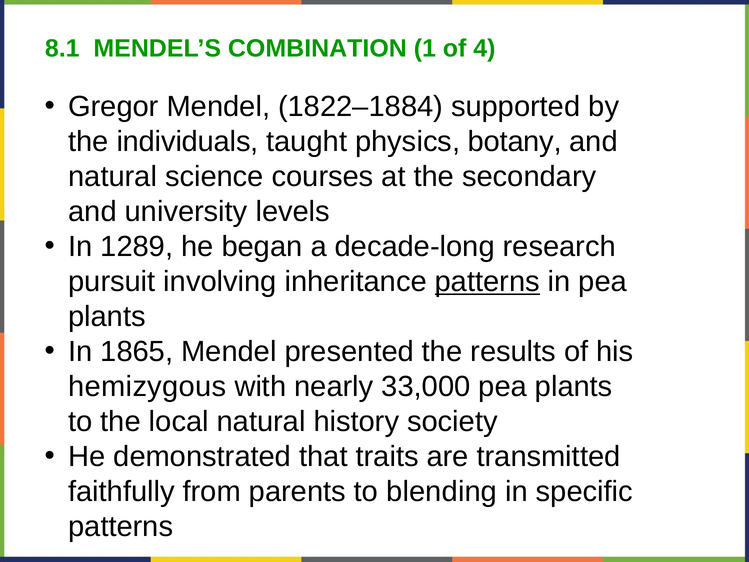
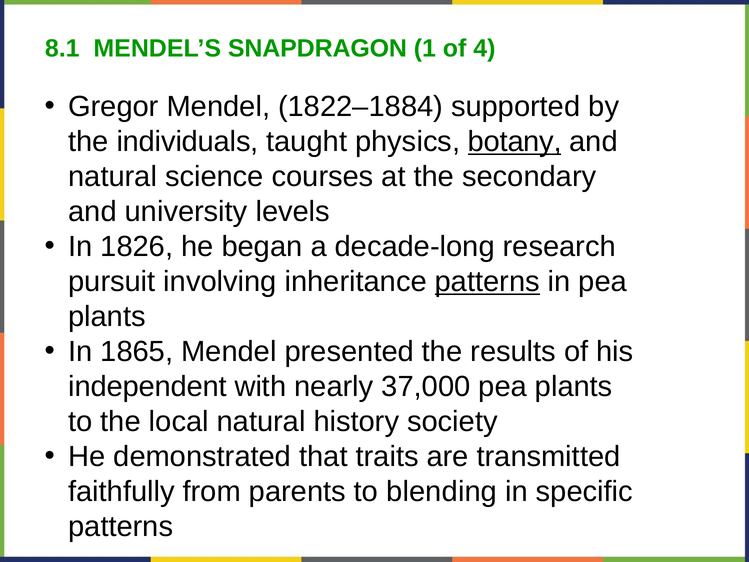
COMBINATION: COMBINATION -> SNAPDRAGON (317, 49)
botany underline: none -> present (515, 142)
1289: 1289 -> 1826 (137, 247)
hemizygous: hemizygous -> independent (147, 387)
33,000: 33,000 -> 37,000 (426, 387)
